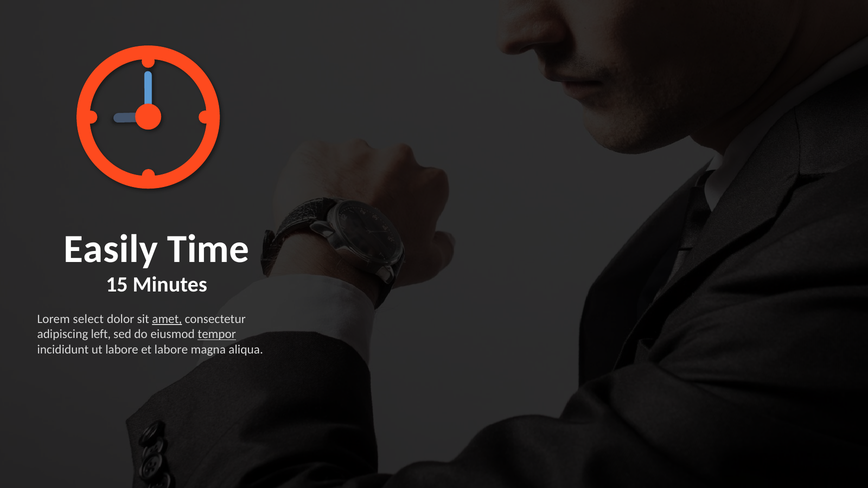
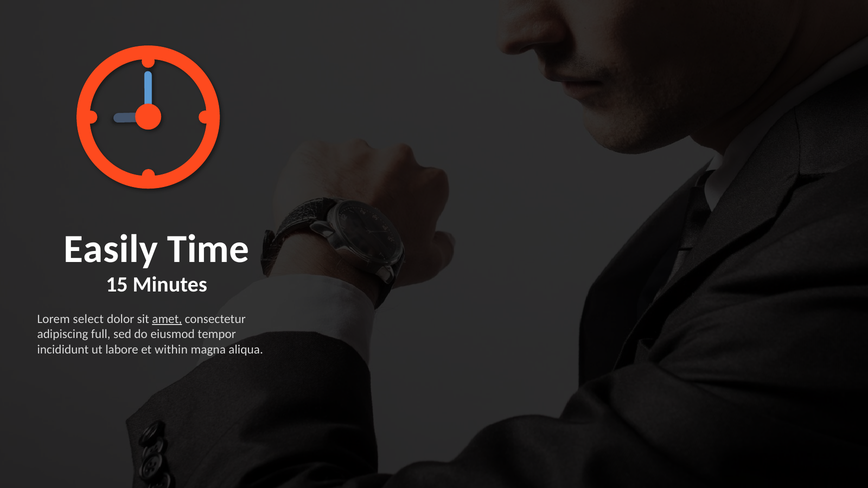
left: left -> full (101, 334)
tempor underline: present -> none (217, 334)
et labore: labore -> within (171, 350)
